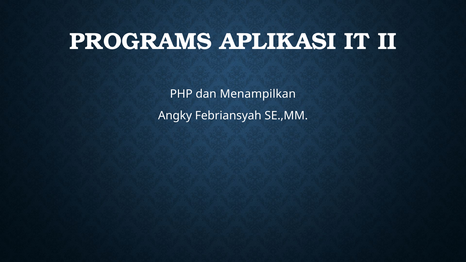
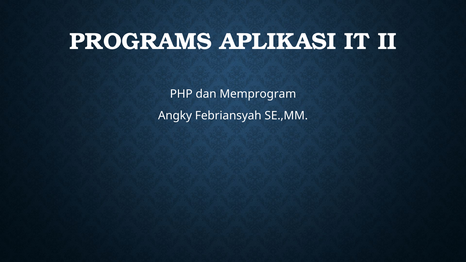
Menampilkan: Menampilkan -> Memprogram (258, 94)
